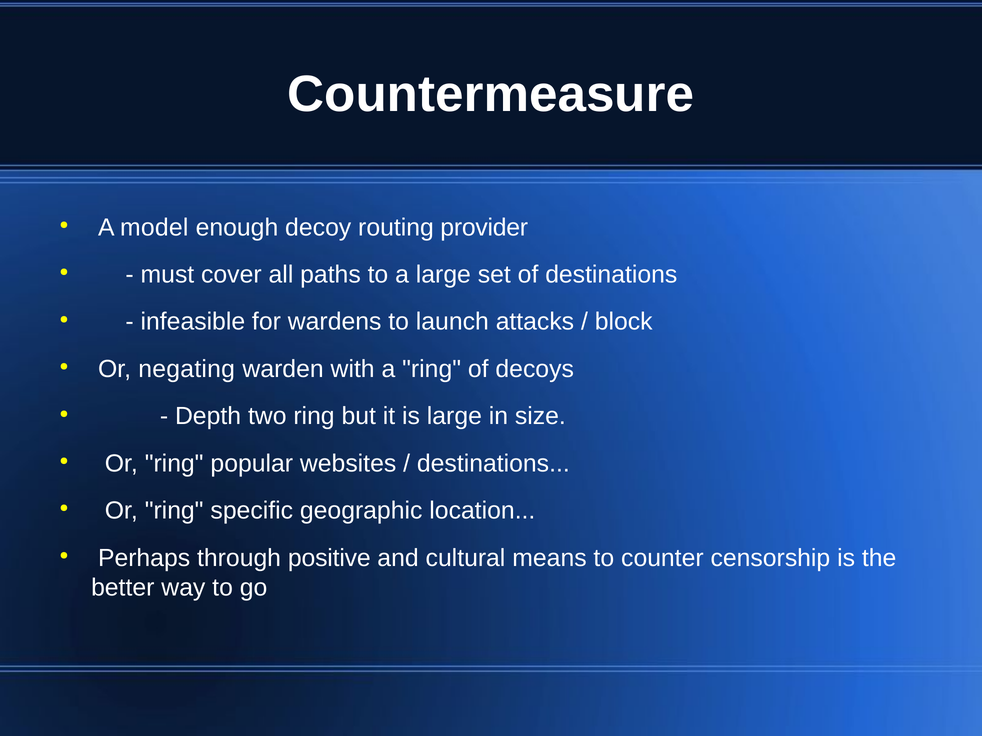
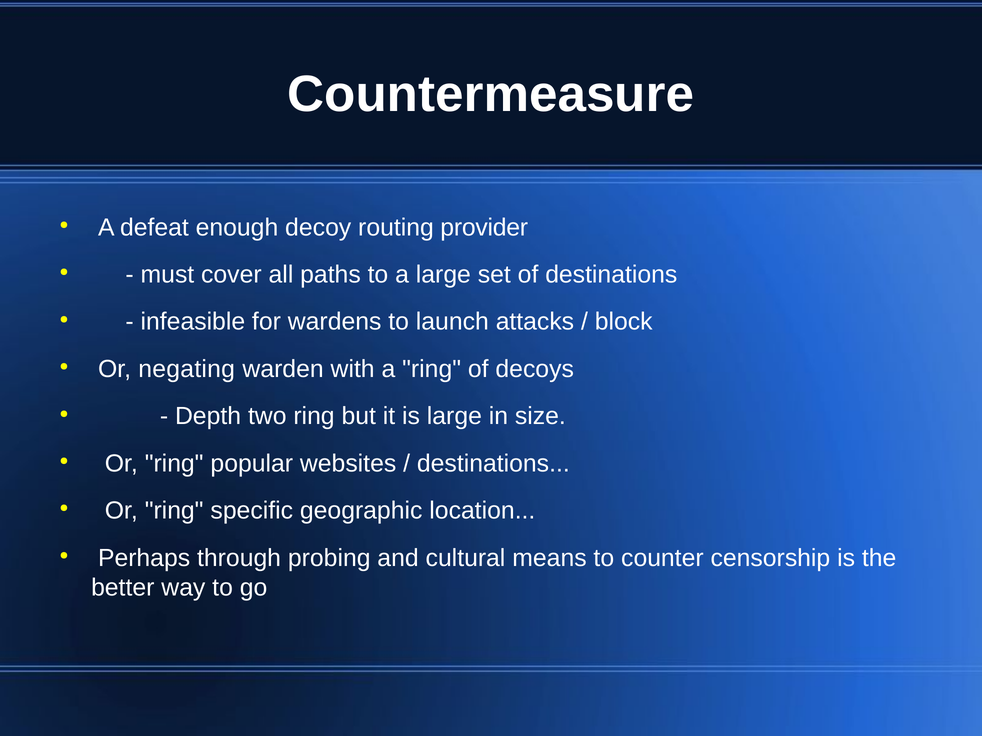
model: model -> defeat (154, 227)
positive: positive -> probing (329, 558)
